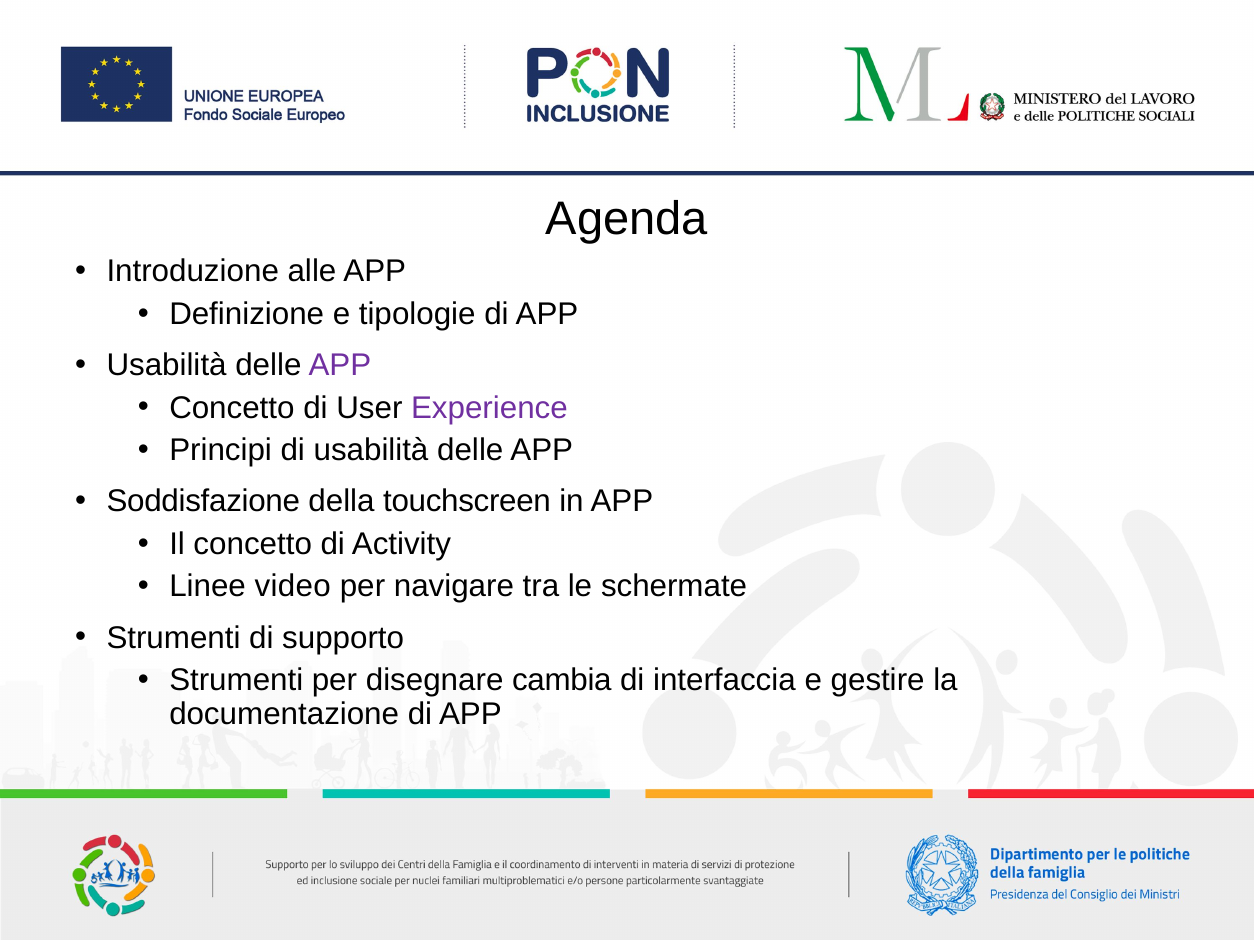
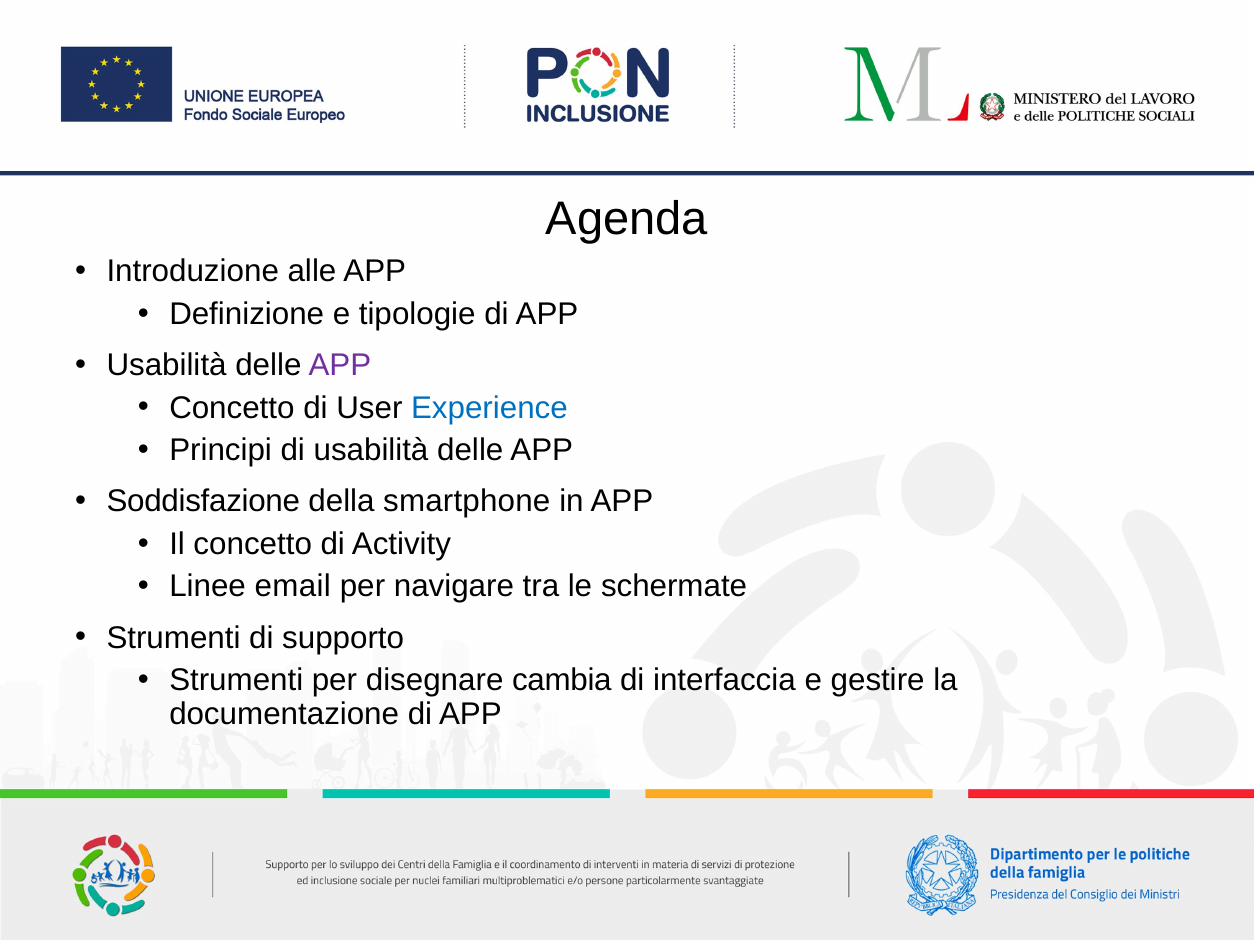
Experience colour: purple -> blue (489, 408)
touchscreen: touchscreen -> smartphone (467, 502)
video: video -> email (293, 587)
